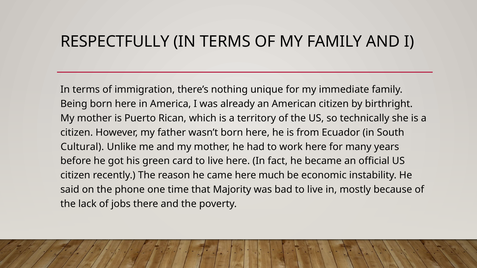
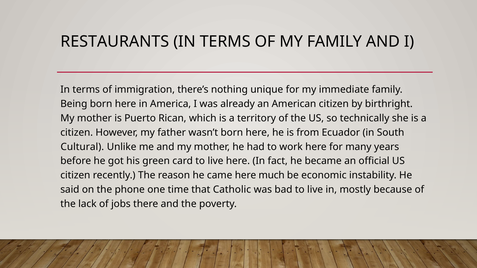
RESPECTFULLY: RESPECTFULLY -> RESTAURANTS (115, 42)
Majority: Majority -> Catholic (232, 190)
